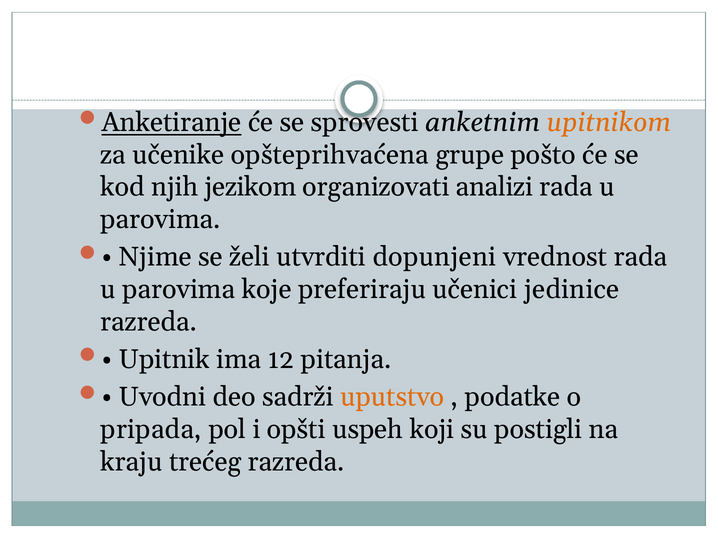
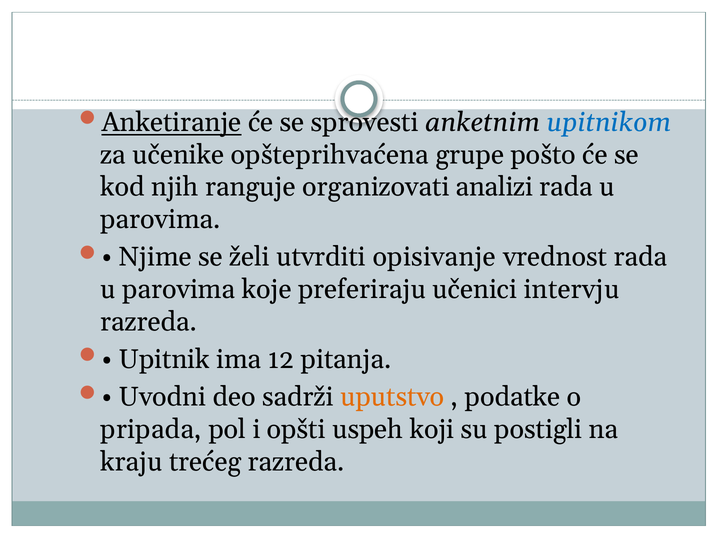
upitnikom colour: orange -> blue (609, 123)
jezikom: jezikom -> ranguje (250, 187)
dopunjeni: dopunjeni -> opisivanje (434, 257)
jedinice: jedinice -> intervju (572, 290)
